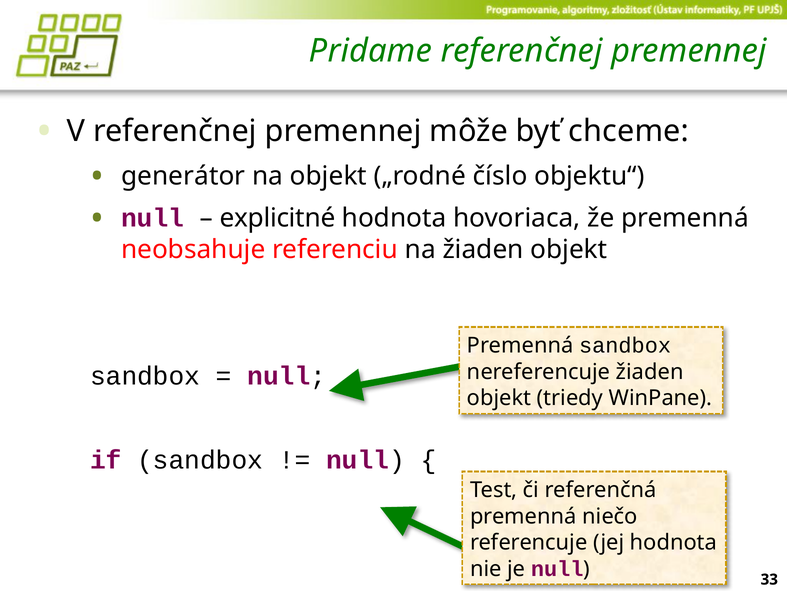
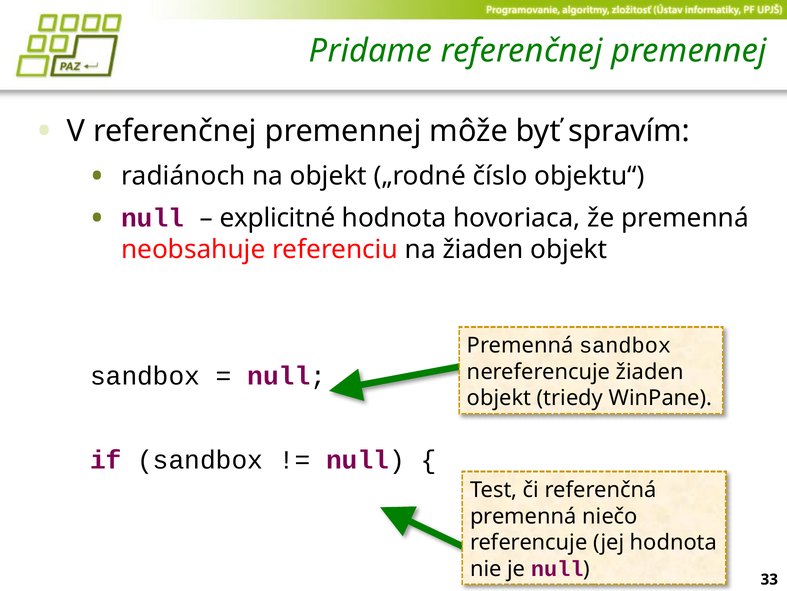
chceme: chceme -> spravím (629, 131)
generátor: generátor -> radiánoch (183, 176)
